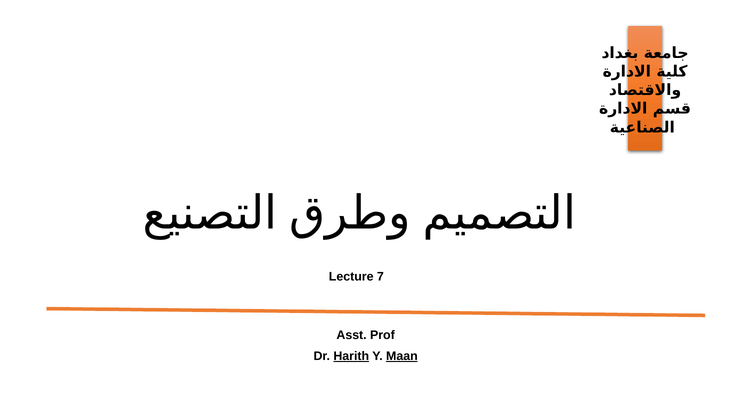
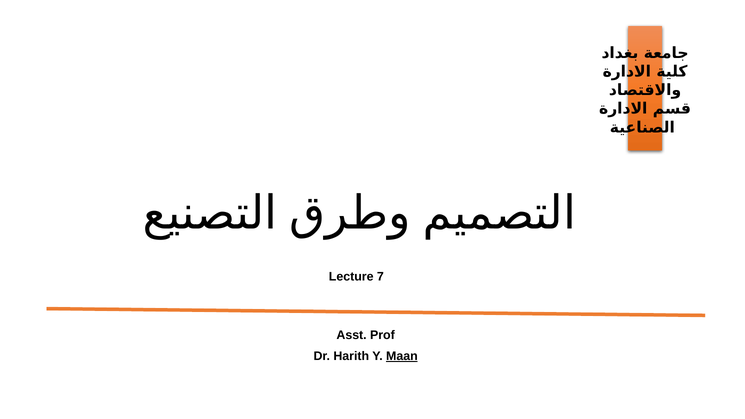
Harith underline: present -> none (351, 356)
